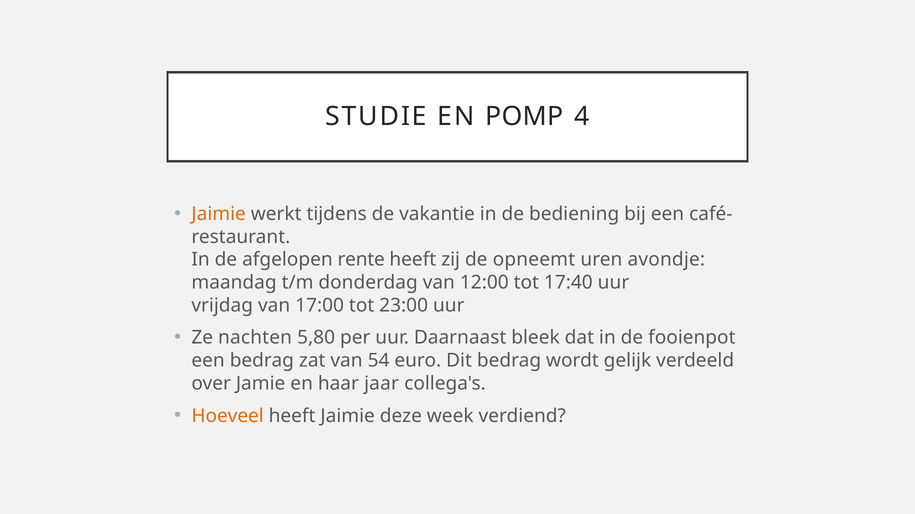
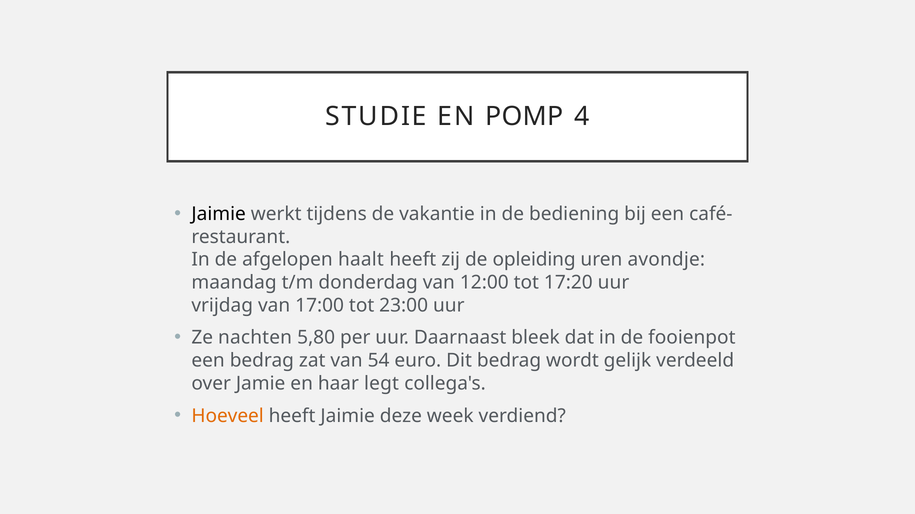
Jaimie colour: orange -> black (219, 214)
rente: rente -> haalt (361, 260)
opneemt: opneemt -> opleiding (534, 260)
17:40: 17:40 -> 17:20 (568, 283)
jaar: jaar -> legt (382, 384)
